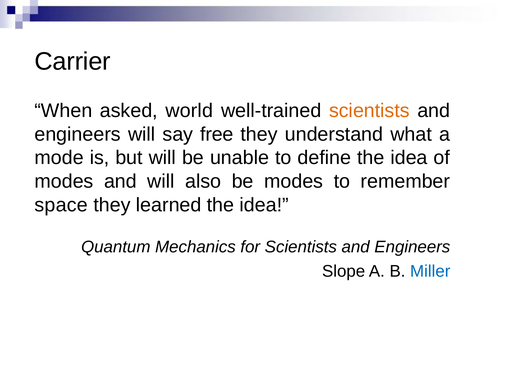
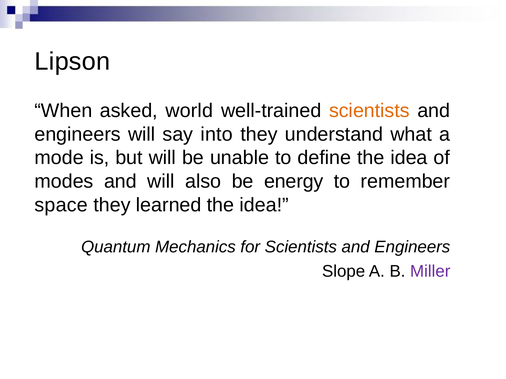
Carrier: Carrier -> Lipson (72, 62)
free: free -> into (217, 134)
be modes: modes -> energy (294, 182)
Miller colour: blue -> purple (430, 272)
